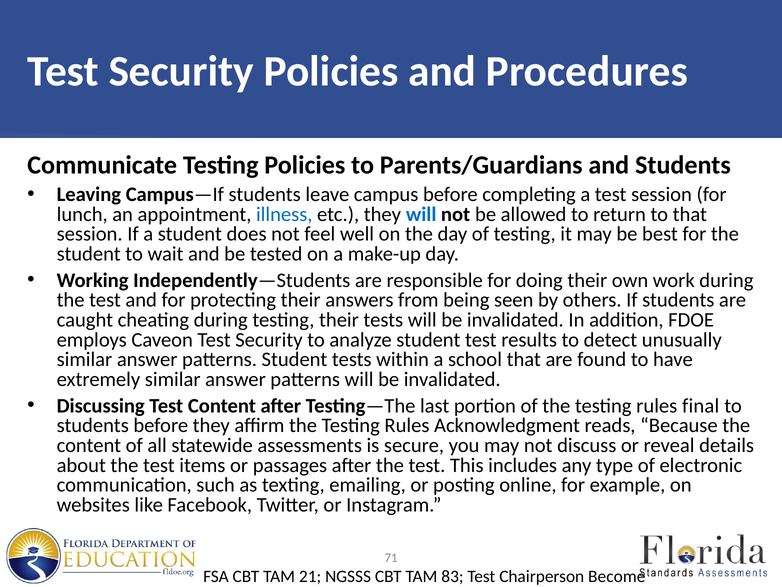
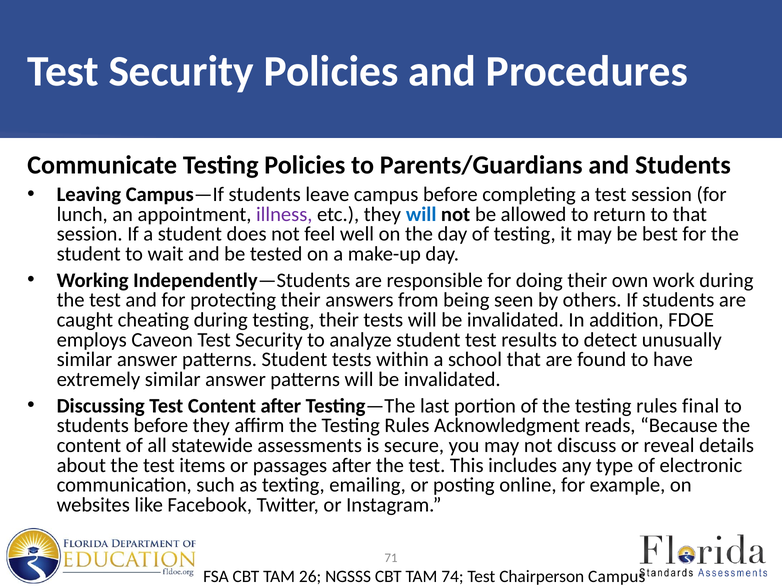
illness colour: blue -> purple (284, 214)
21: 21 -> 26 (310, 576)
83: 83 -> 74 (452, 576)
Chairperson Become: Become -> Campus (617, 576)
